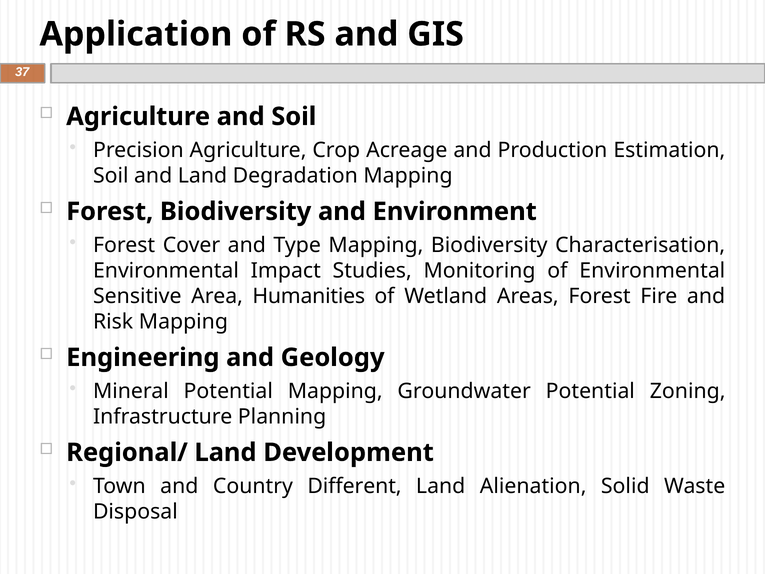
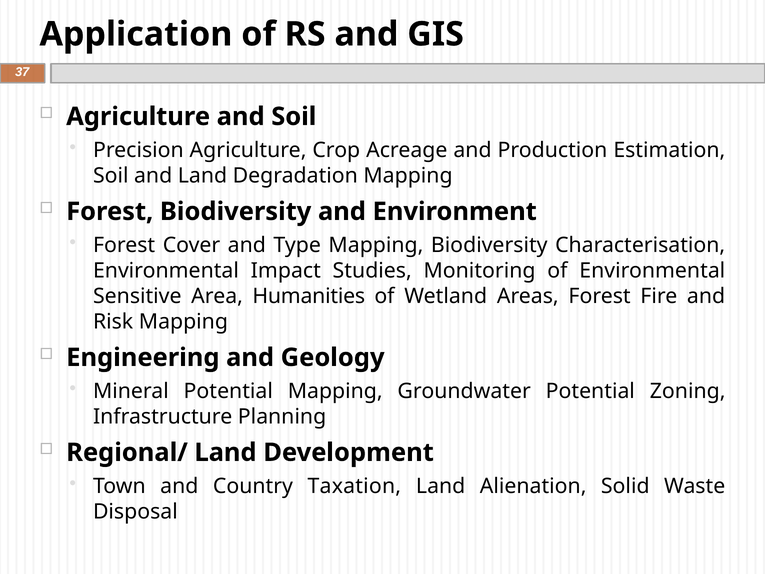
Different: Different -> Taxation (354, 486)
